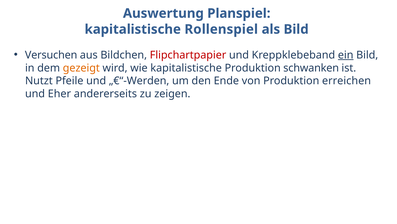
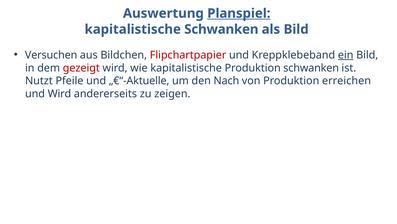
Planspiel underline: none -> present (239, 13)
kapitalistische Rollenspiel: Rollenspiel -> Schwanken (221, 29)
gezeigt colour: orange -> red (81, 68)
„€“-Werden: „€“-Werden -> „€“-Aktuelle (139, 81)
Ende: Ende -> Nach (226, 81)
und Eher: Eher -> Wird (59, 94)
